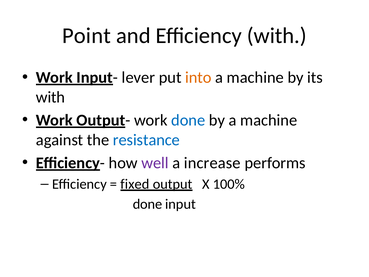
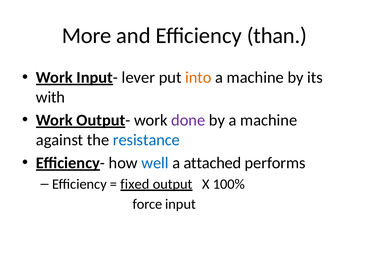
Point: Point -> More (87, 36)
Efficiency with: with -> than (277, 36)
done colour: blue -> purple (188, 120)
well colour: purple -> blue (155, 163)
increase: increase -> attached (212, 163)
done: done -> force (147, 204)
